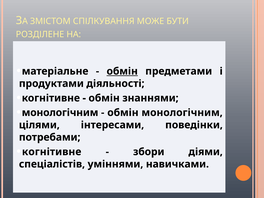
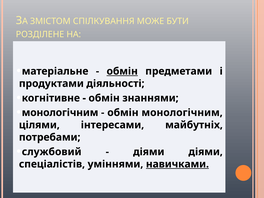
поведінки: поведінки -> майбутніх (194, 125)
когнітивне: когнітивне -> службовий (52, 152)
збори: збори -> діями (149, 152)
навичками underline: none -> present (177, 164)
